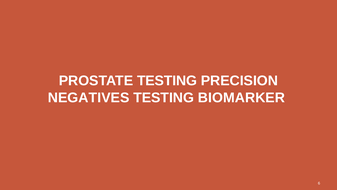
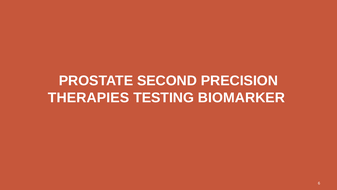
PROSTATE TESTING: TESTING -> SECOND (167, 81)
NEGATIVES: NEGATIVES -> THERAPIES (89, 97)
